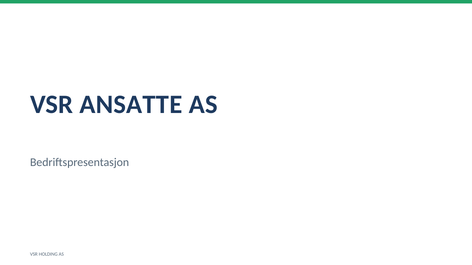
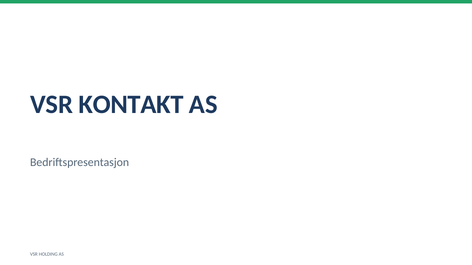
ANSATTE: ANSATTE -> KONTAKT (131, 105)
